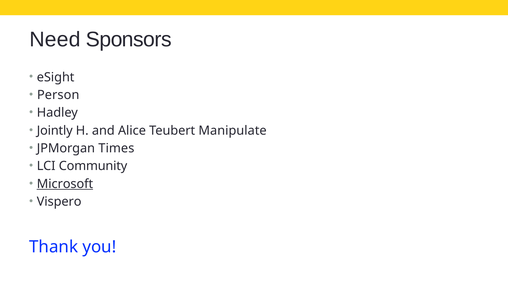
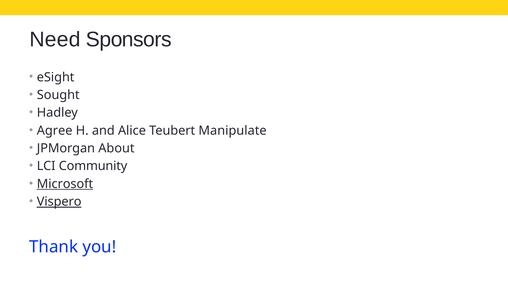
Person: Person -> Sought (58, 95)
Jointly: Jointly -> Agree (55, 130)
Times: Times -> About (116, 148)
Vispero underline: none -> present (59, 202)
